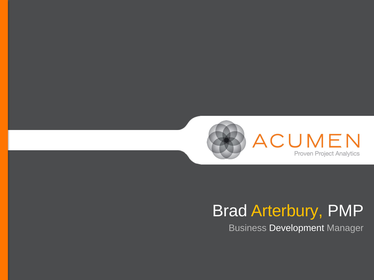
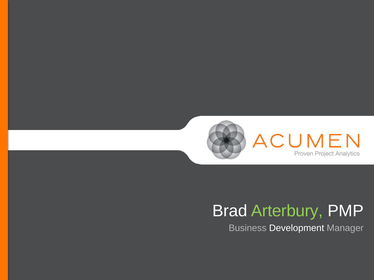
Arterbury colour: yellow -> light green (287, 211)
